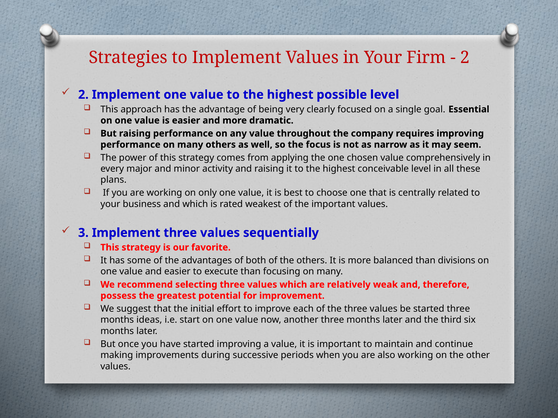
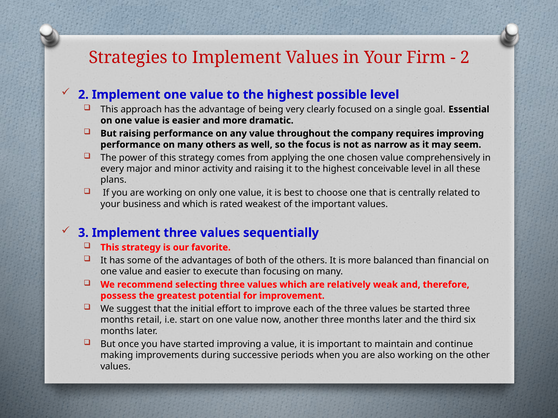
divisions: divisions -> financial (457, 261)
ideas: ideas -> retail (149, 320)
